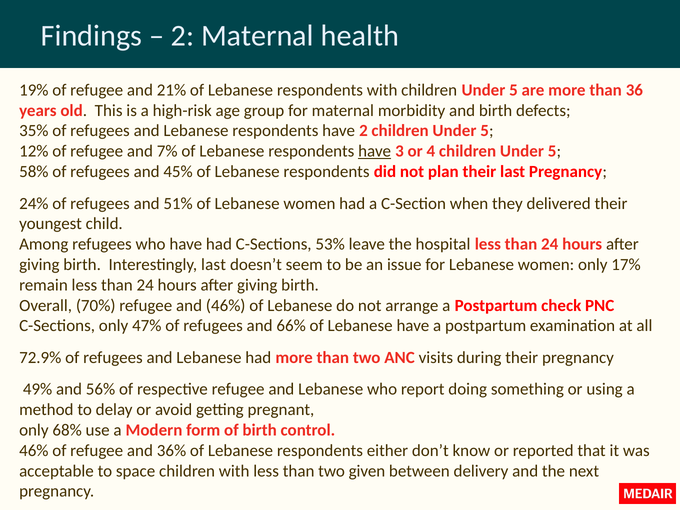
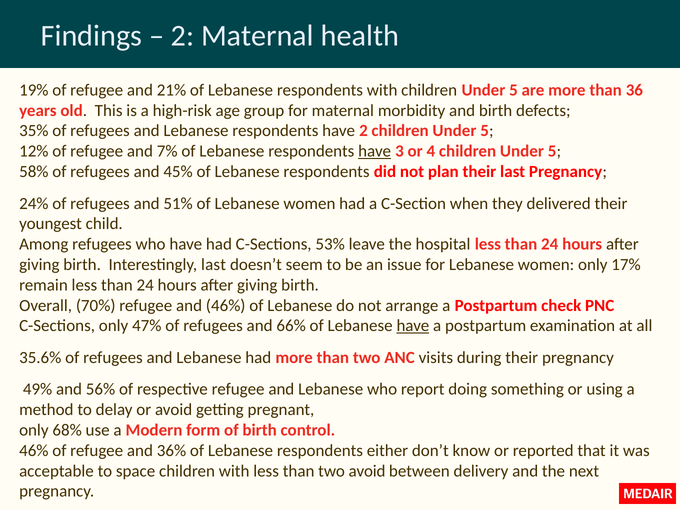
have underline: none -> present (413, 326)
72.9%: 72.9% -> 35.6% (40, 358)
two given: given -> avoid (367, 471)
